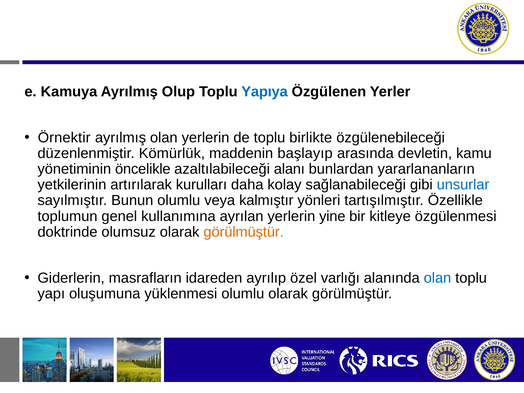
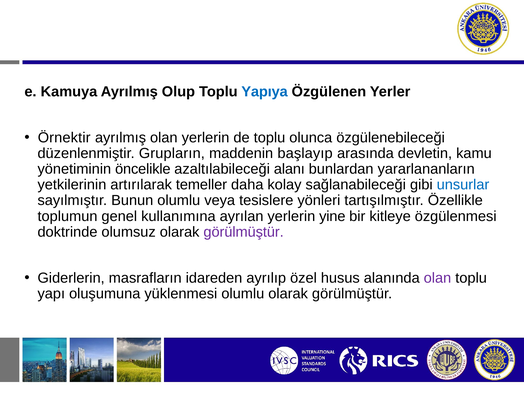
birlikte: birlikte -> olunca (311, 138)
Kömürlük: Kömürlük -> Grupların (172, 153)
kurulları: kurulları -> temeller (201, 185)
kalmıştır: kalmıştır -> tesislere (266, 201)
görülmüştür colour: orange -> purple (244, 232)
varlığı: varlığı -> husus (340, 278)
olan colour: blue -> purple (437, 278)
